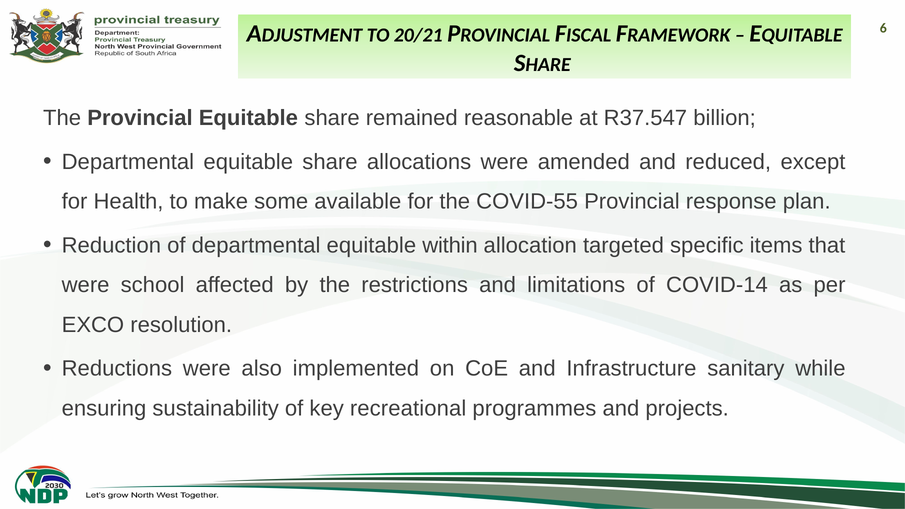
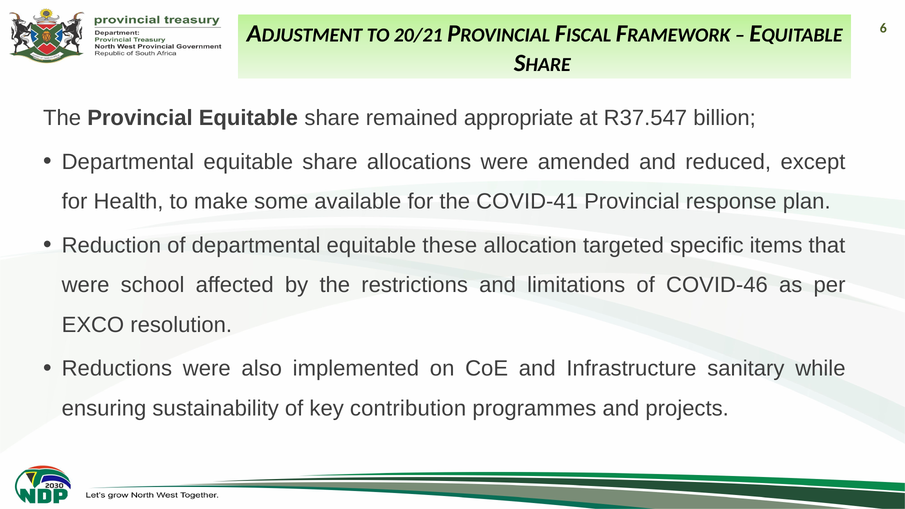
reasonable: reasonable -> appropriate (519, 118)
COVID-55: COVID-55 -> COVID-41 (527, 202)
within: within -> these (450, 245)
COVID-14: COVID-14 -> COVID-46 (717, 285)
recreational: recreational -> contribution (408, 408)
